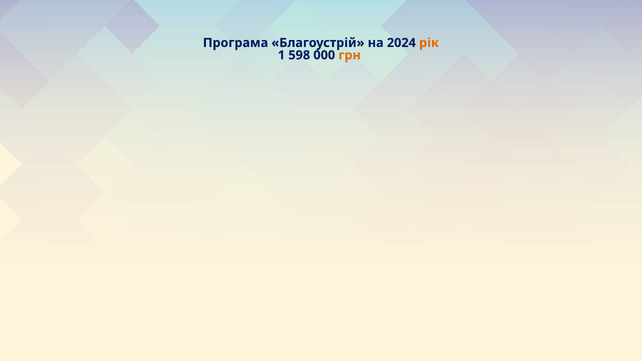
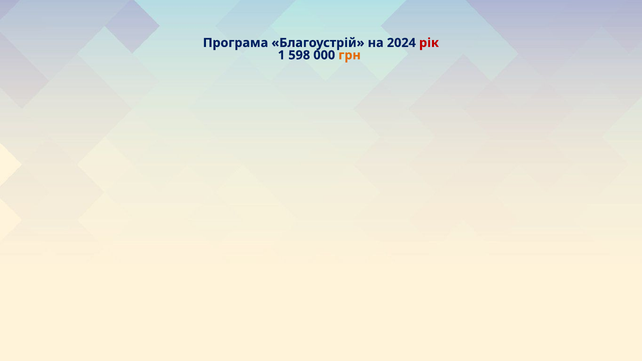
рік colour: orange -> red (429, 43)
